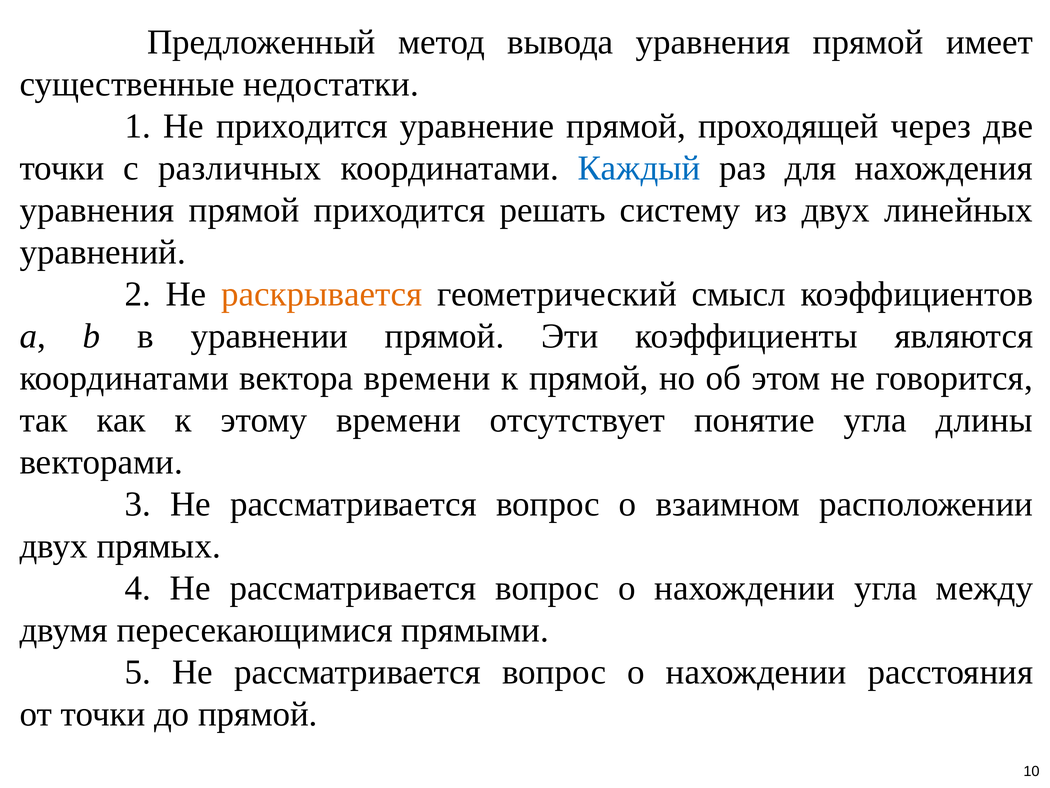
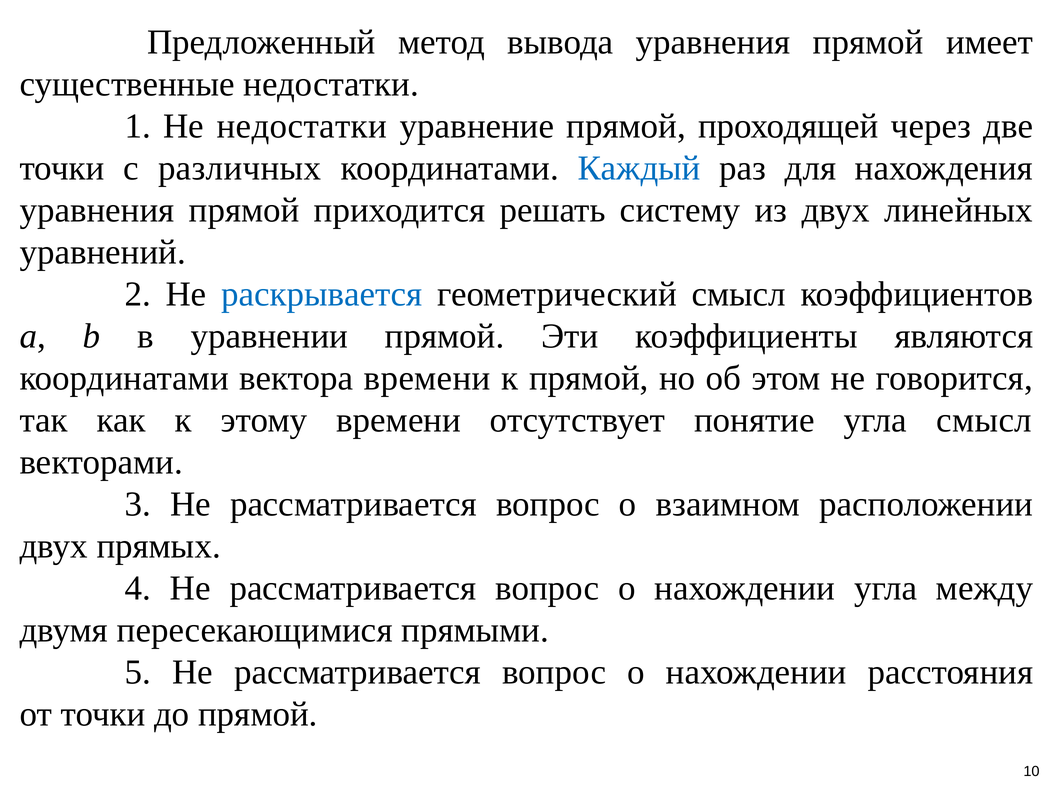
Не приходится: приходится -> недостатки (302, 126)
раскрывается colour: orange -> blue (322, 294)
угла длины: длины -> смысл (984, 420)
